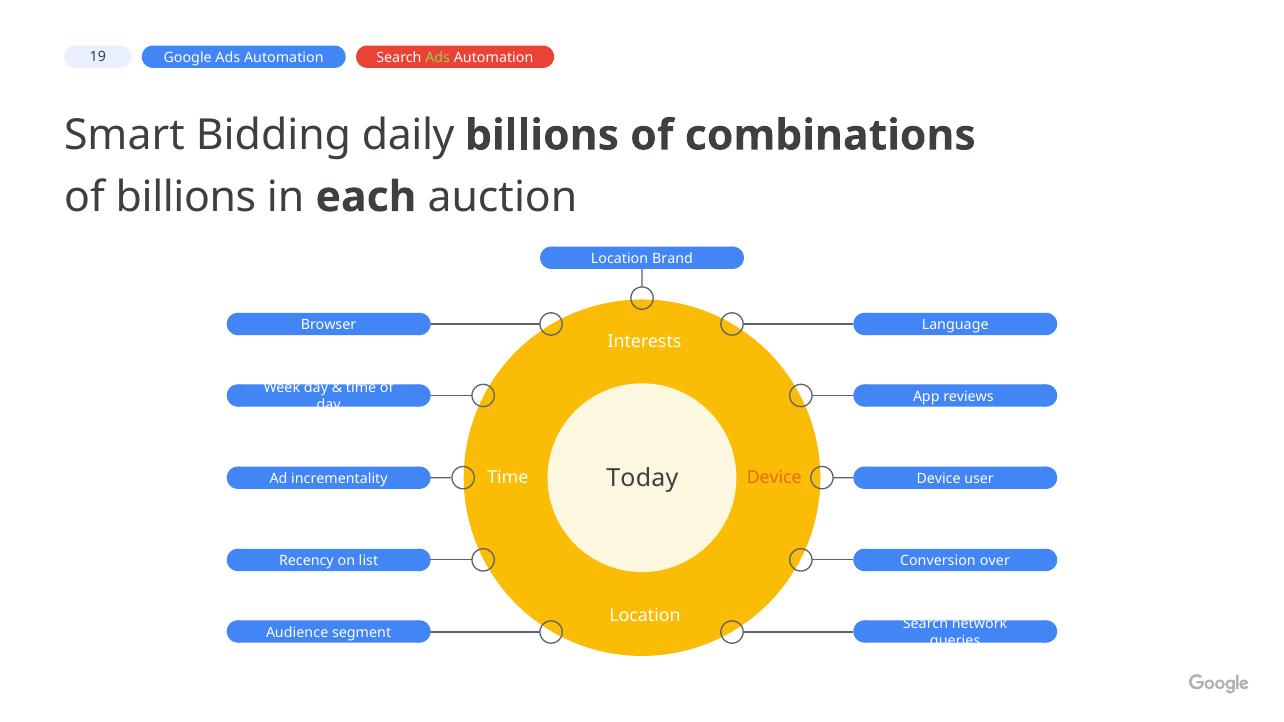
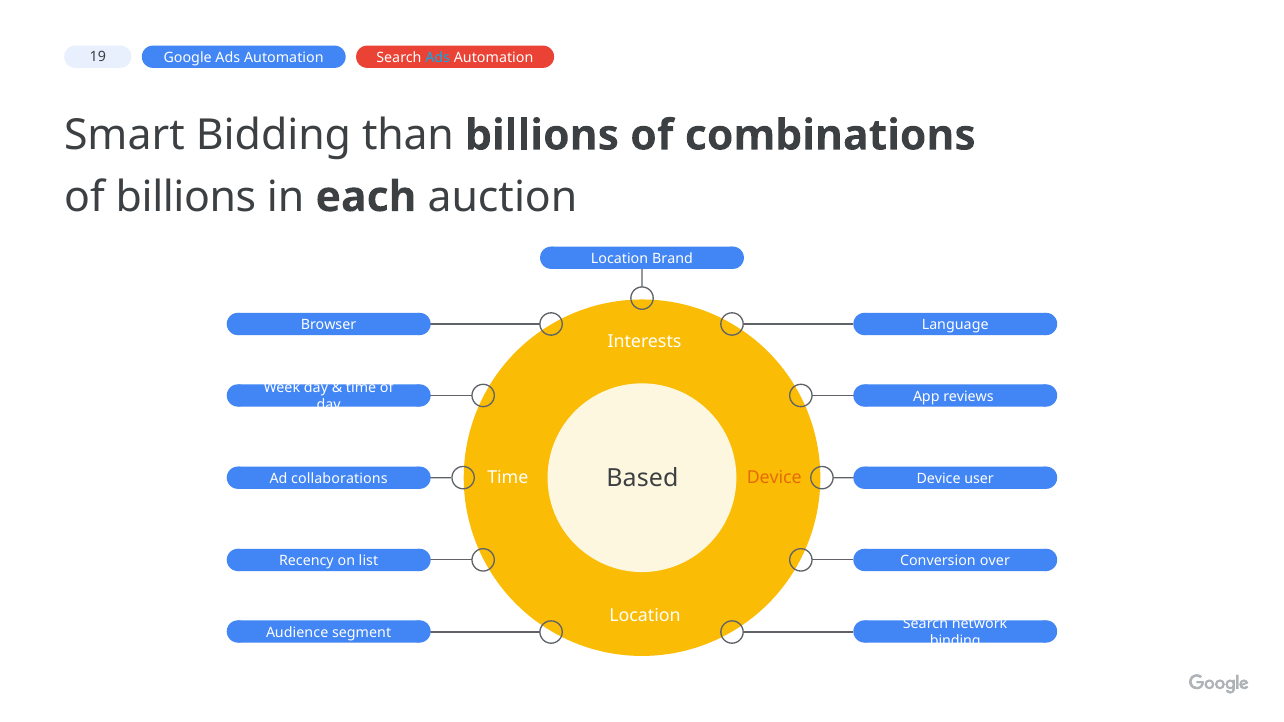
Ads colour: light green -> light blue (438, 58)
daily: daily -> than (408, 136)
Today: Today -> Based (642, 479)
incrementality: incrementality -> collaborations (339, 479)
queries: queries -> binding (955, 641)
